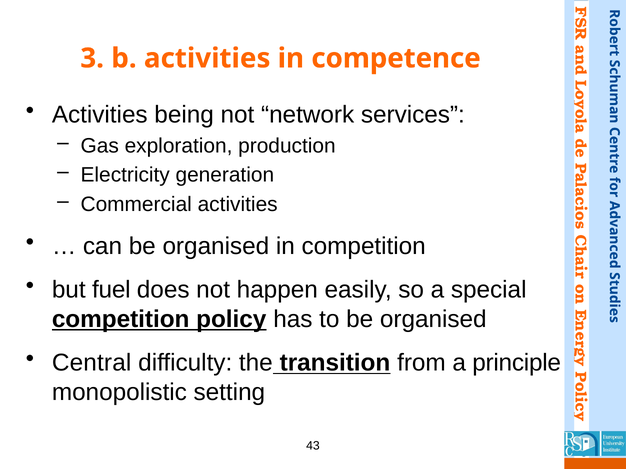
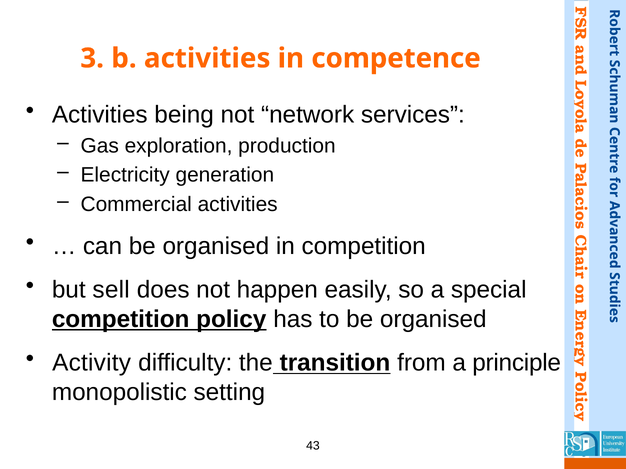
fuel: fuel -> sell (111, 290)
Central: Central -> Activity (92, 363)
